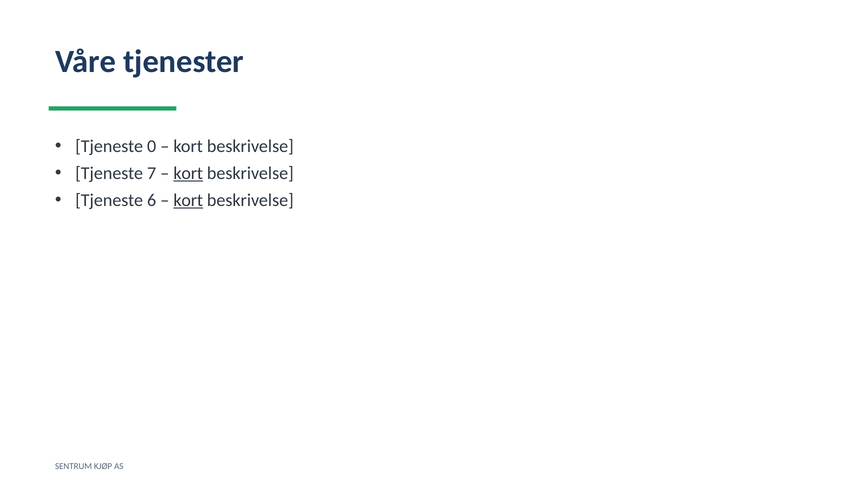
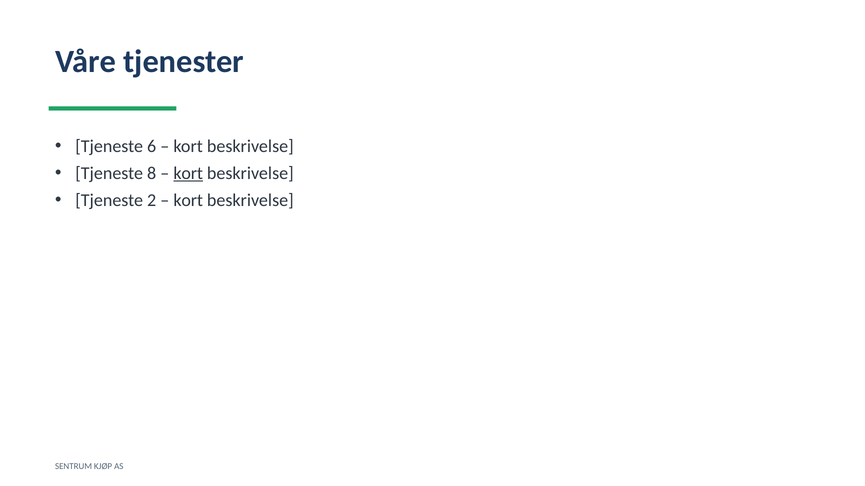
0: 0 -> 6 (152, 147)
7: 7 -> 8 (152, 174)
6: 6 -> 2 (152, 201)
kort underline: present -> none (188, 201)
